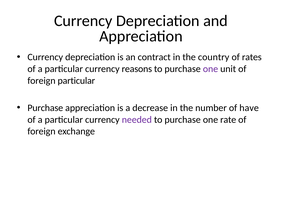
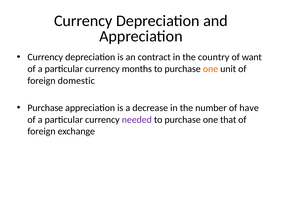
rates: rates -> want (252, 57)
reasons: reasons -> months (137, 69)
one colour: purple -> orange (211, 69)
foreign particular: particular -> domestic (76, 81)
rate: rate -> that (228, 120)
